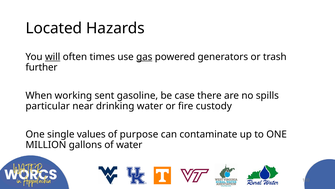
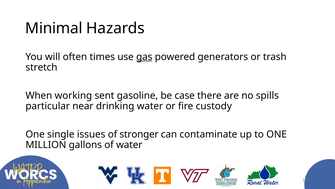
Located: Located -> Minimal (54, 28)
will underline: present -> none (53, 57)
further: further -> stretch (41, 67)
values: values -> issues (91, 134)
purpose: purpose -> stronger (139, 134)
